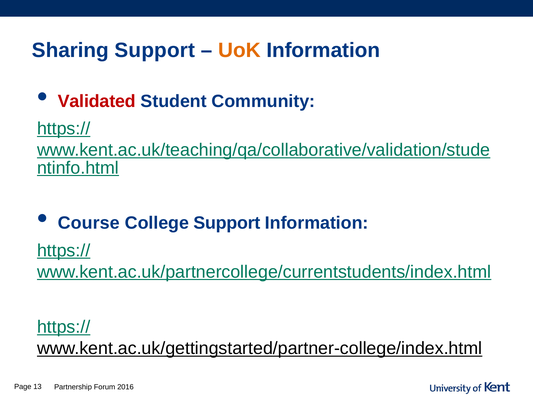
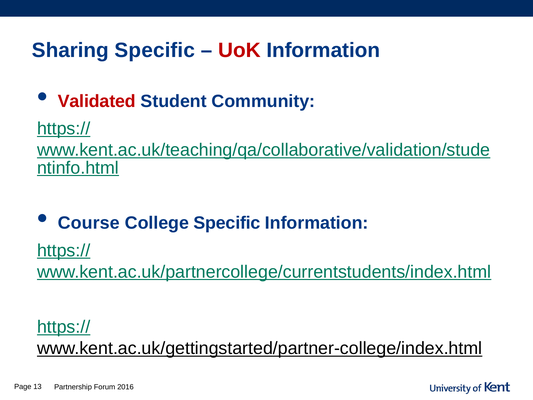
Sharing Support: Support -> Specific (155, 50)
UoK colour: orange -> red (239, 50)
College Support: Support -> Specific (227, 223)
